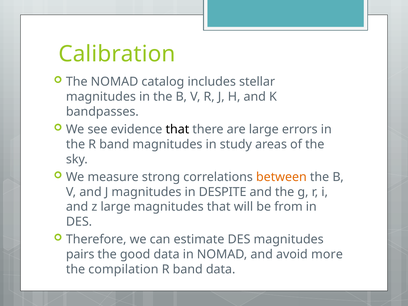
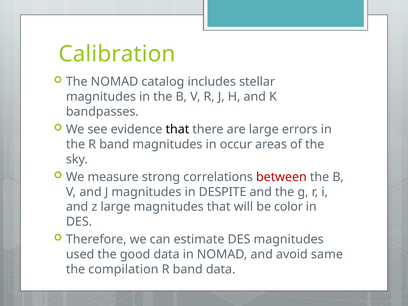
study: study -> occur (236, 144)
between colour: orange -> red (281, 177)
from: from -> color (288, 207)
pairs: pairs -> used (80, 254)
more: more -> same (327, 254)
